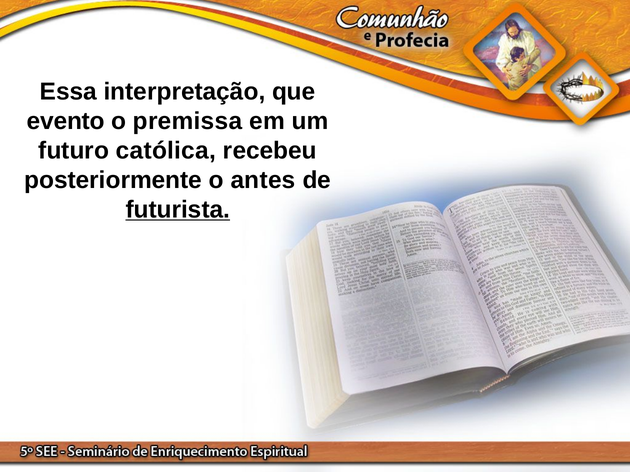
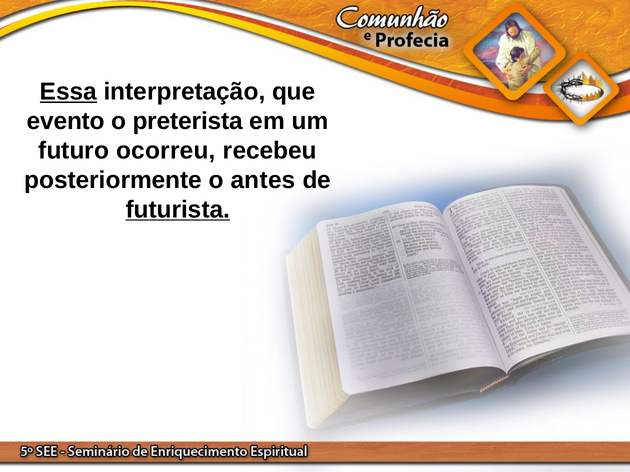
Essa underline: none -> present (68, 92)
premissa: premissa -> preterista (188, 121)
católica: católica -> ocorreu (166, 151)
